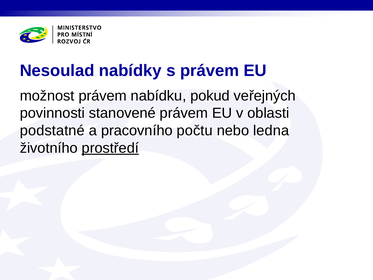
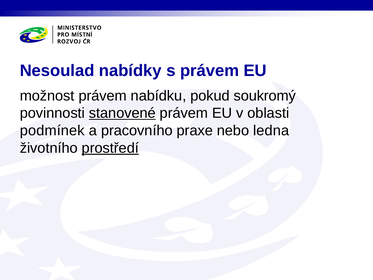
veřejných: veřejných -> soukromý (265, 96)
stanovené underline: none -> present (122, 113)
podstatné: podstatné -> podmínek (52, 130)
počtu: počtu -> praxe (195, 130)
